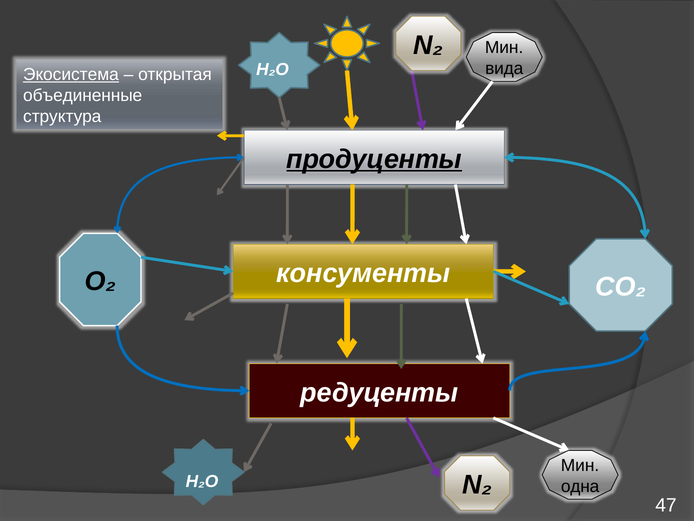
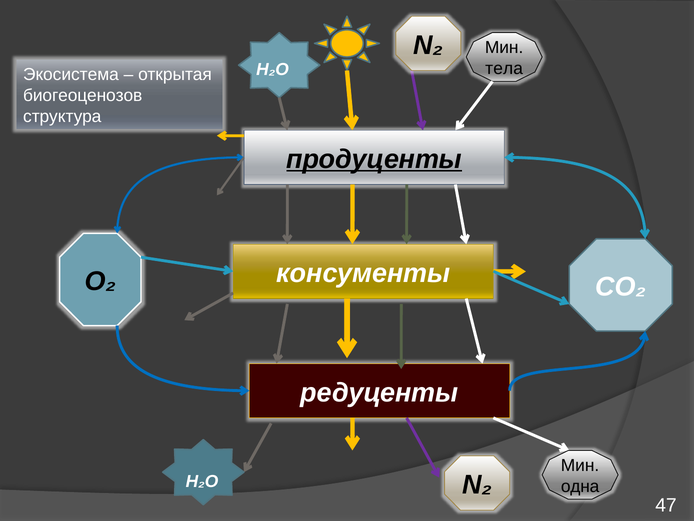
вида: вида -> тела (504, 69)
Экосистема underline: present -> none (71, 75)
объединенные: объединенные -> биогеоценозов (83, 95)
